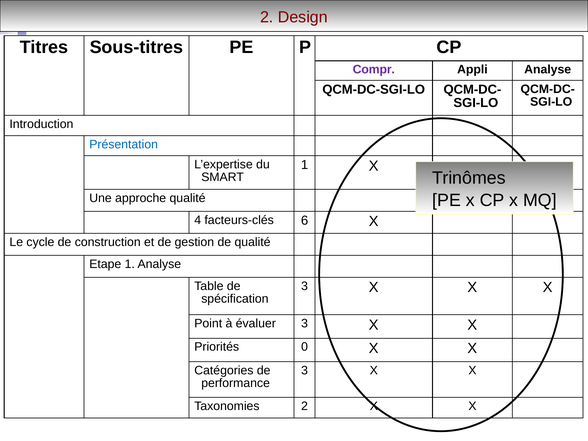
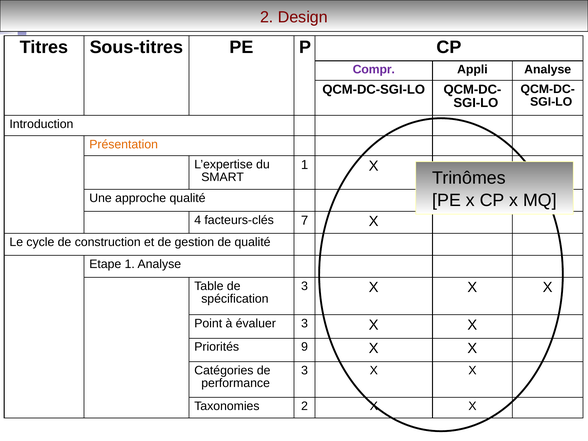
Présentation colour: blue -> orange (124, 144)
6: 6 -> 7 (305, 220)
0: 0 -> 9 (305, 347)
